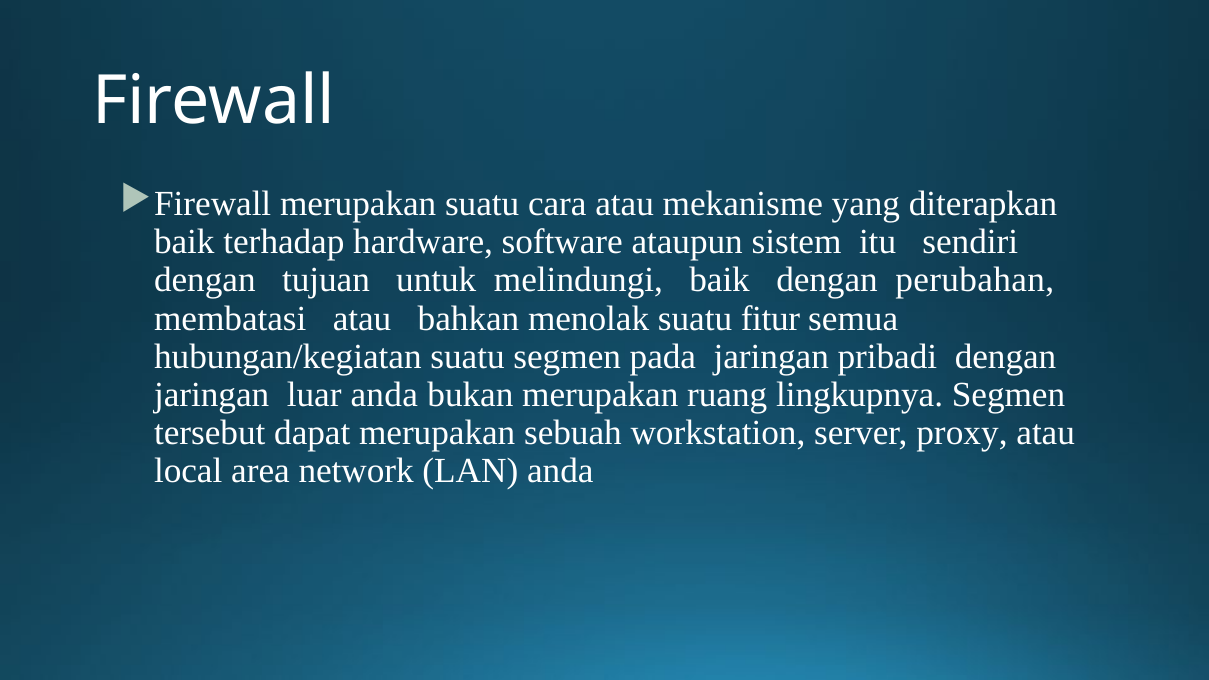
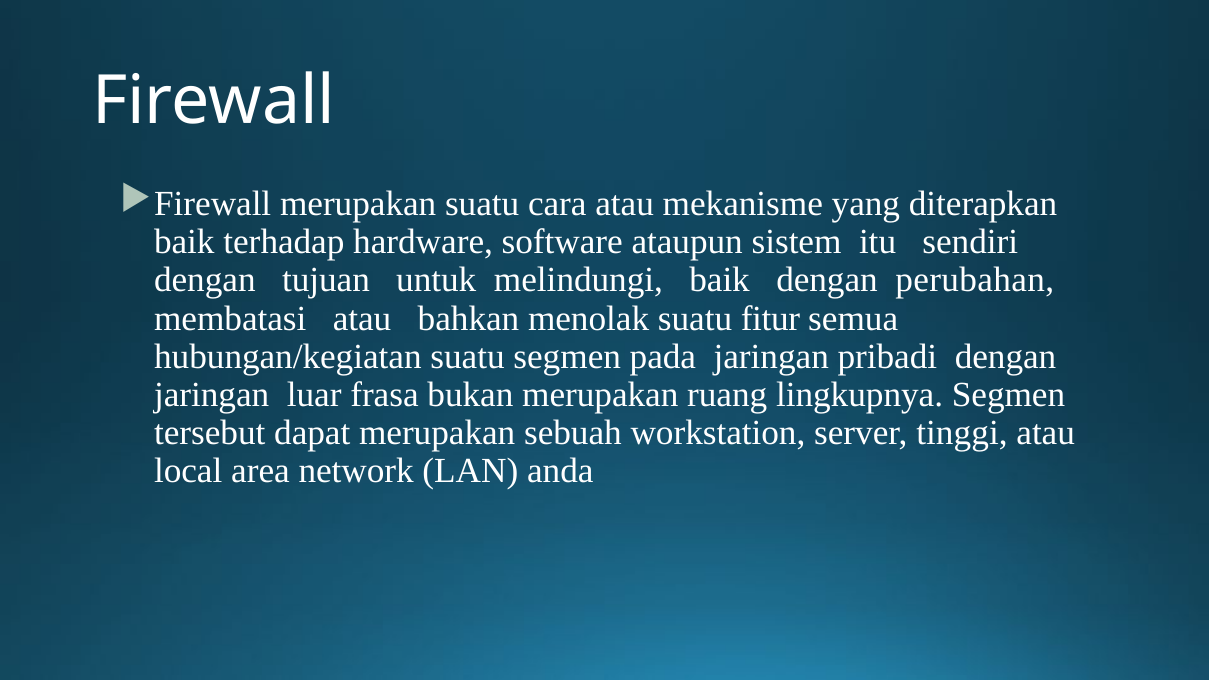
luar anda: anda -> frasa (384, 394)
proxy: proxy -> tinggi (962, 432)
